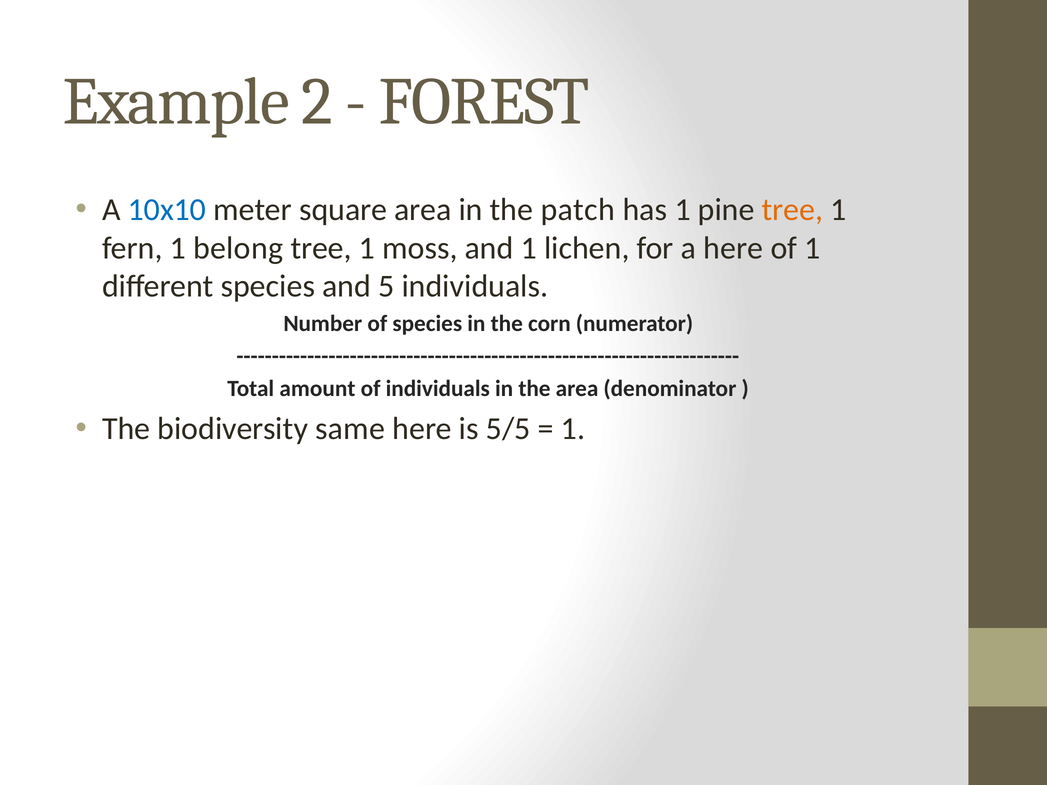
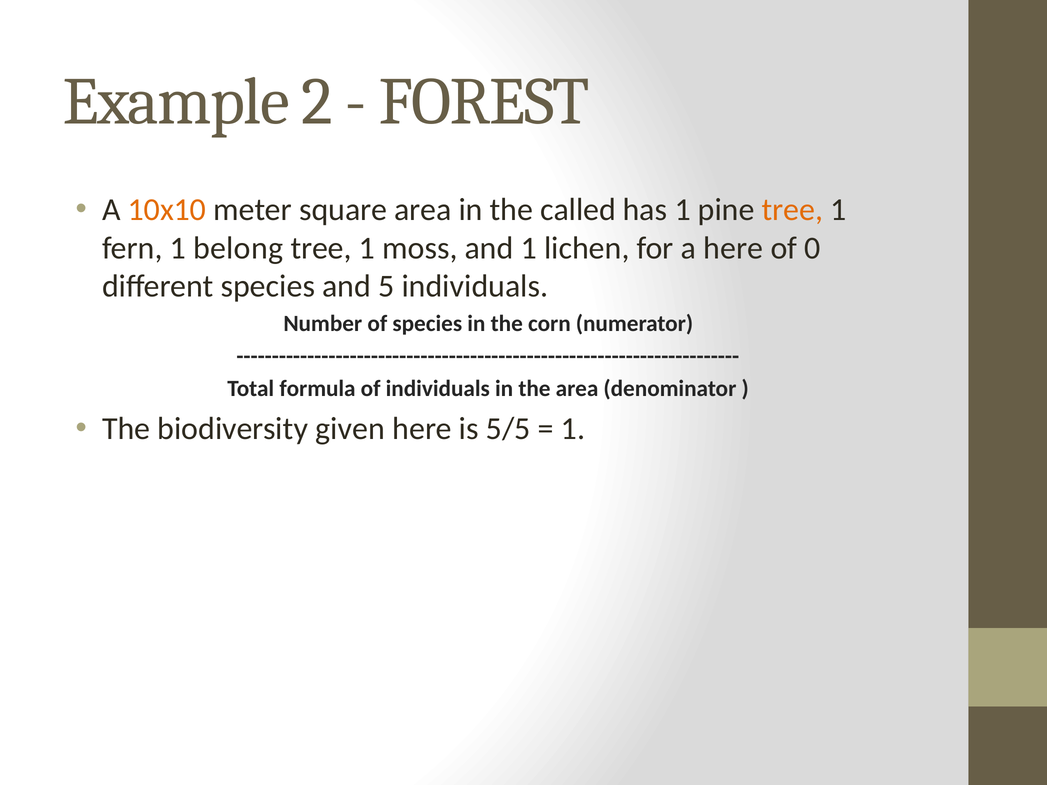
10x10 colour: blue -> orange (167, 210)
patch: patch -> called (578, 210)
of 1: 1 -> 0 (812, 248)
amount: amount -> formula (318, 389)
same: same -> given (350, 429)
